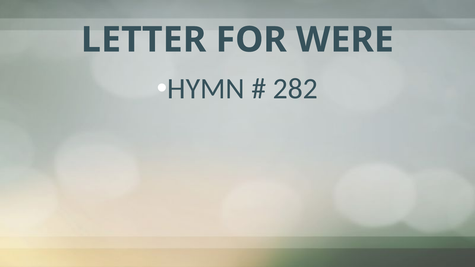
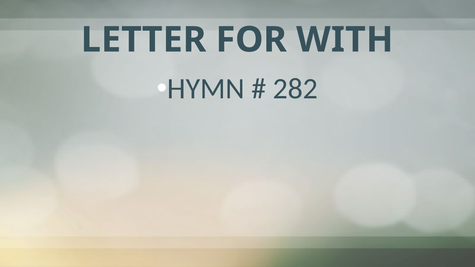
WERE: WERE -> WITH (345, 40)
